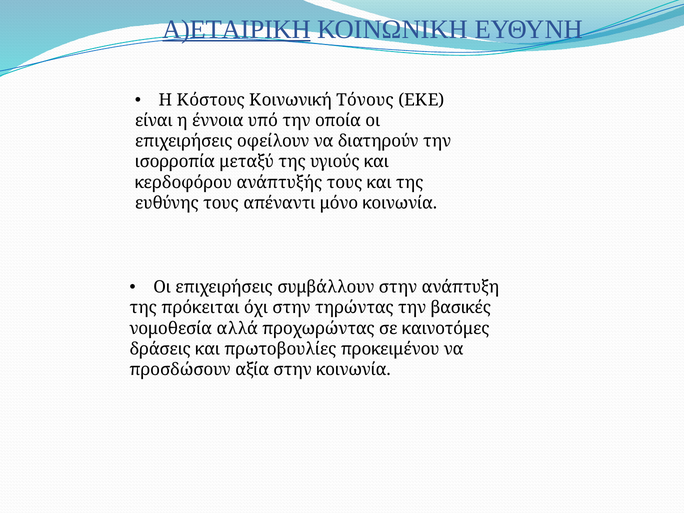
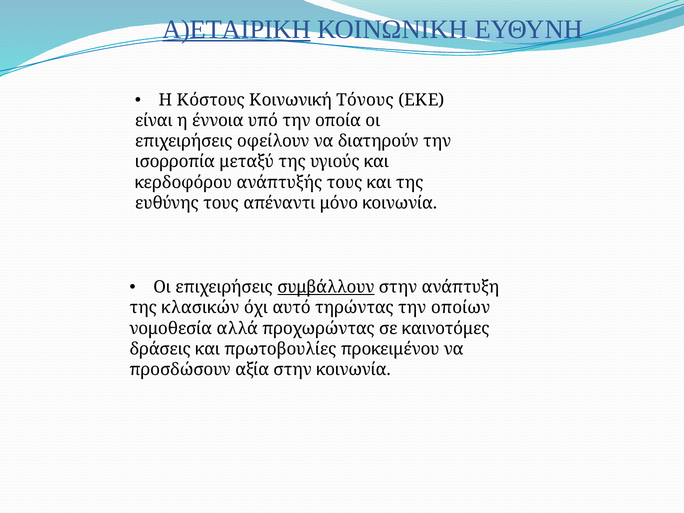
συμβάλλουν underline: none -> present (326, 287)
πρόκειται: πρόκειται -> κλασικών (200, 308)
όχι στην: στην -> αυτό (292, 308)
βασικές: βασικές -> οποίων (461, 308)
